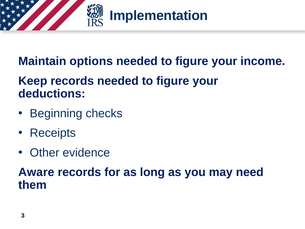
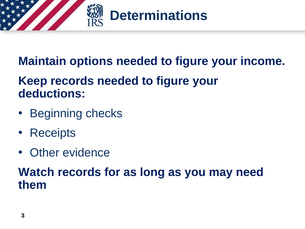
Implementation: Implementation -> Determinations (159, 16)
Aware: Aware -> Watch (36, 172)
